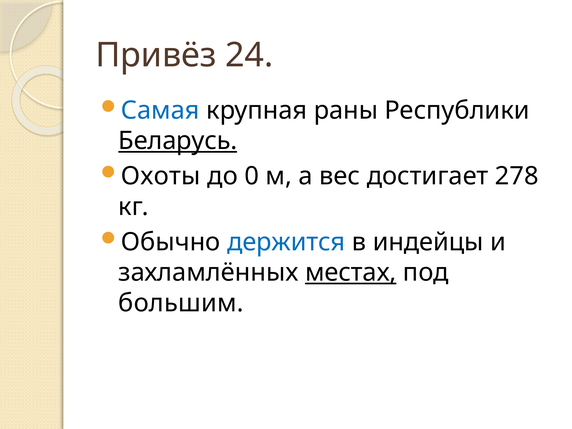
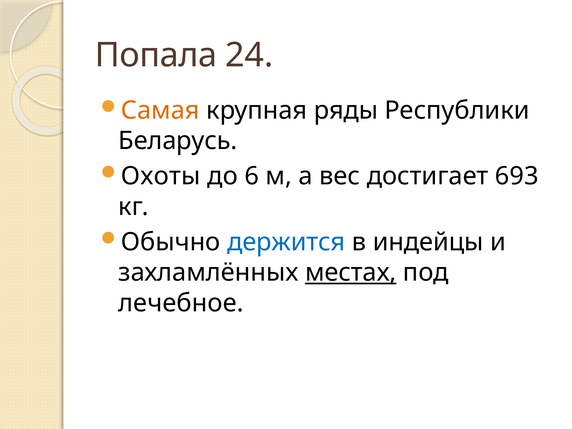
Привёз: Привёз -> Попала (156, 55)
Самая colour: blue -> orange (160, 110)
раны: раны -> ряды (346, 110)
Беларусь underline: present -> none (178, 141)
0: 0 -> 6 (252, 176)
278: 278 -> 693 (517, 176)
большим: большим -> лечебное (181, 303)
